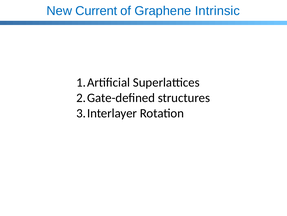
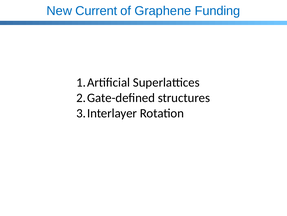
Intrinsic: Intrinsic -> Funding (218, 11)
